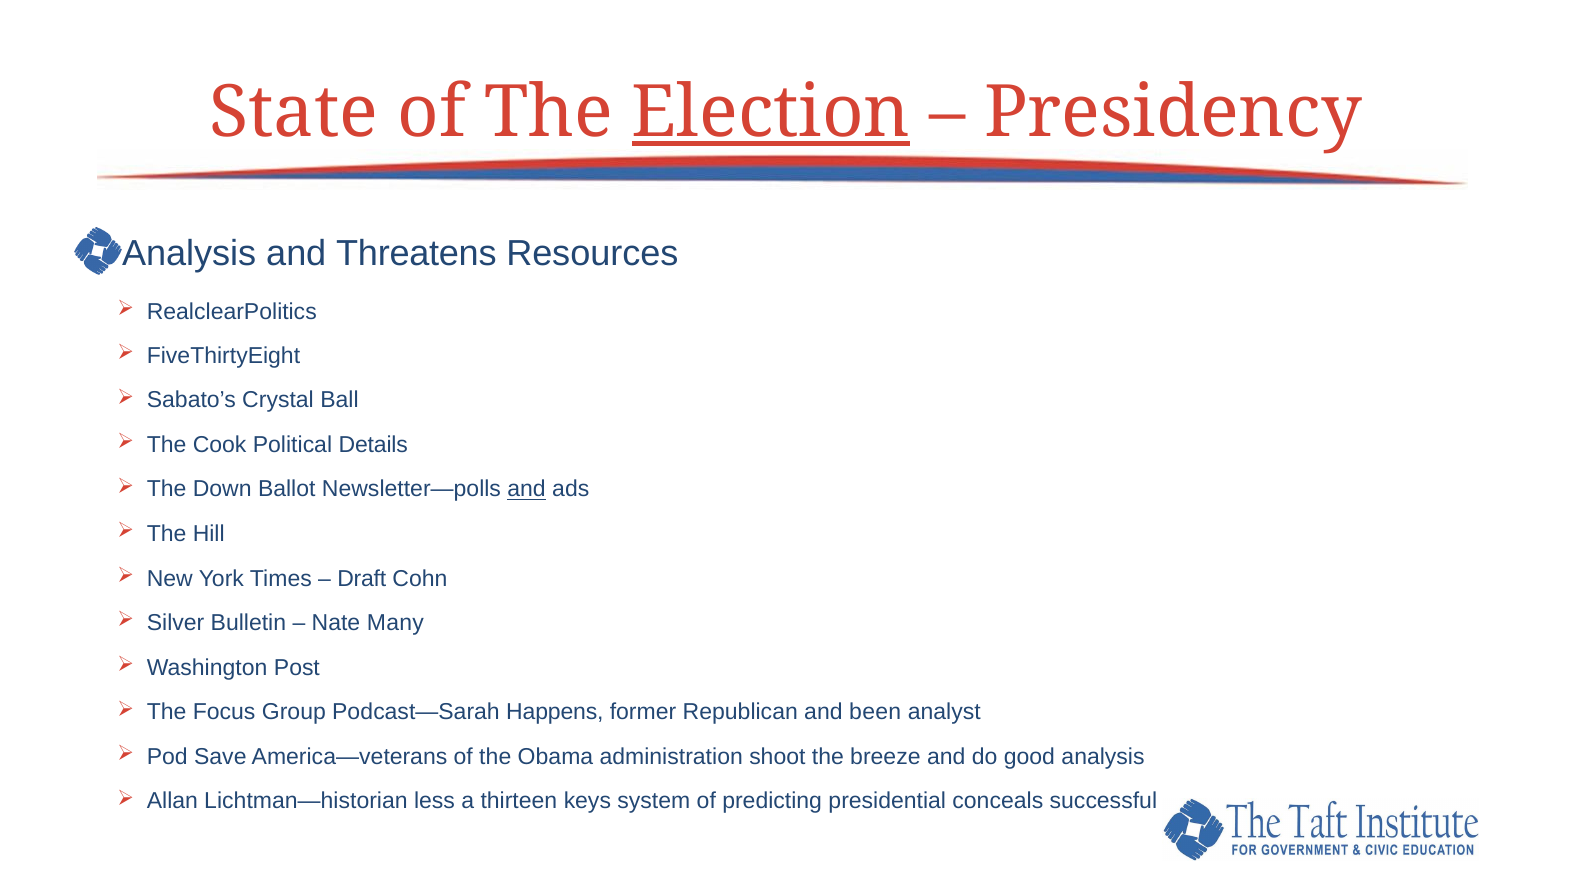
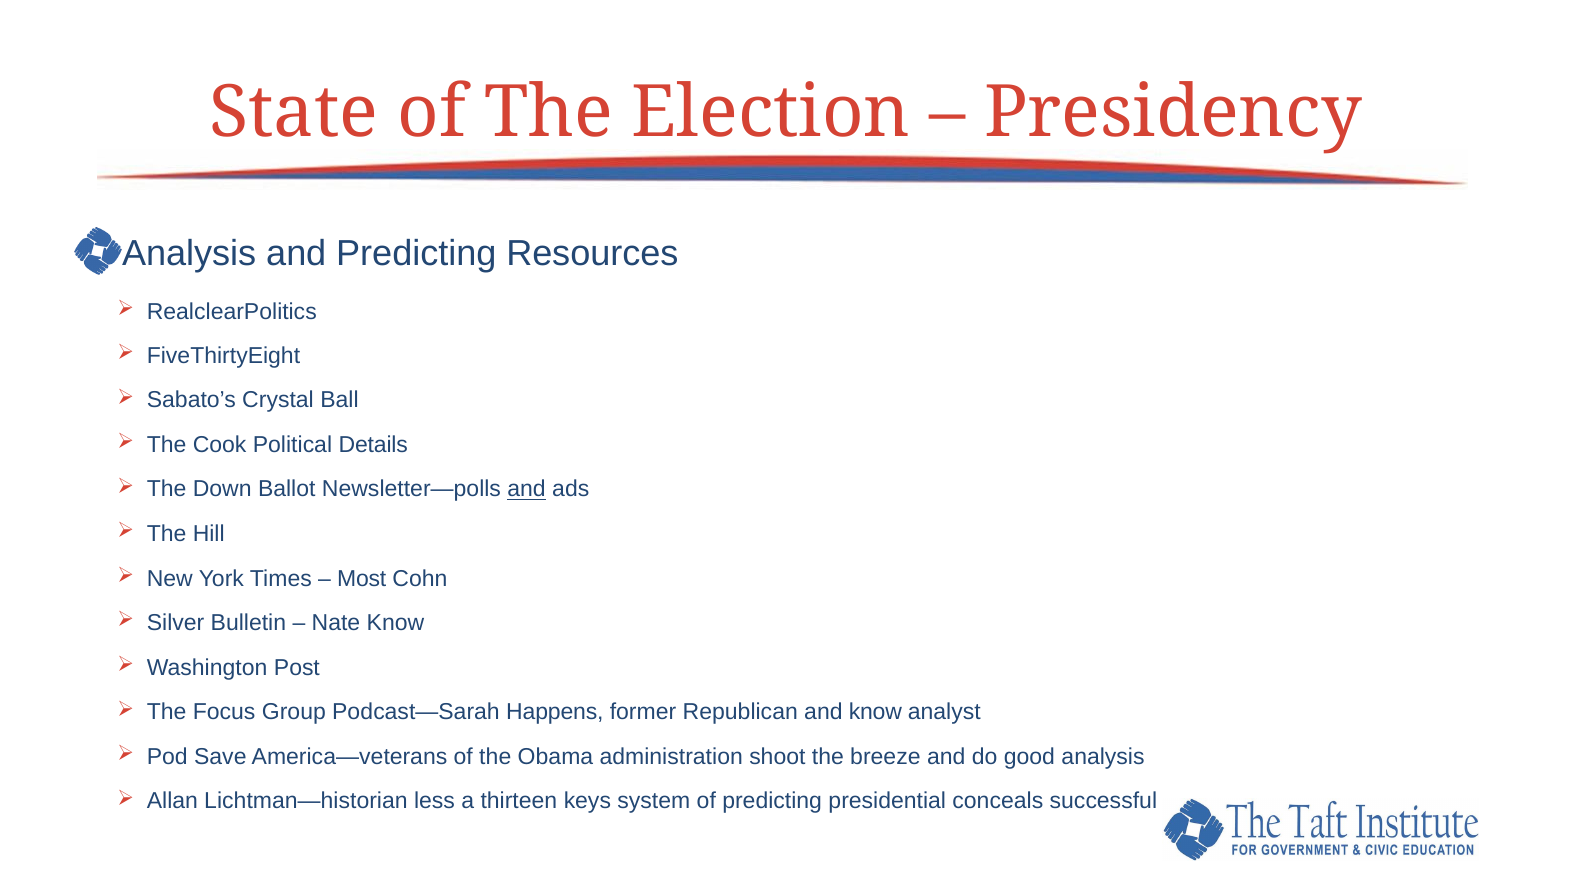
Election underline: present -> none (771, 112)
and Threatens: Threatens -> Predicting (416, 253)
Draft: Draft -> Most (362, 578)
Nate Many: Many -> Know (395, 623)
and been: been -> know (875, 712)
